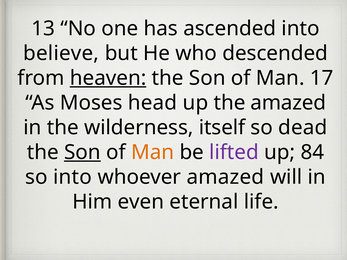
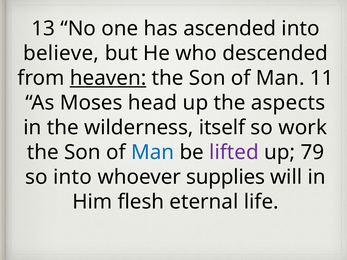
17: 17 -> 11 (322, 78)
the amazed: amazed -> aspects (288, 103)
dead: dead -> work (303, 128)
Son underline: present -> none (82, 153)
Man colour: orange -> blue (153, 153)
84: 84 -> 79 (312, 153)
whoever amazed: amazed -> supplies (226, 177)
even: even -> flesh (141, 202)
